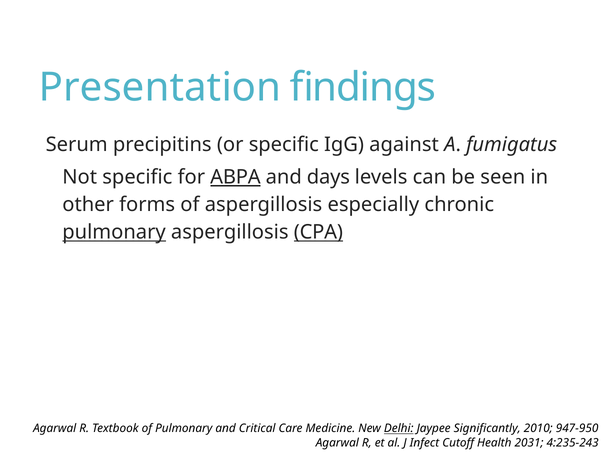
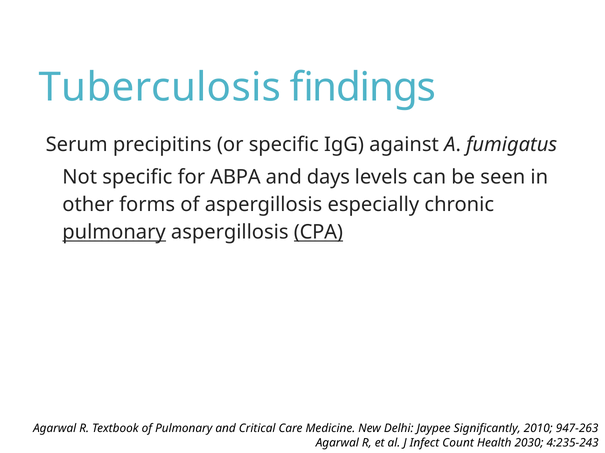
Presentation: Presentation -> Tuberculosis (160, 88)
ABPA underline: present -> none (235, 177)
Delhi underline: present -> none (399, 429)
947-950: 947-950 -> 947-263 (577, 429)
Cutoff: Cutoff -> Count (458, 443)
2031: 2031 -> 2030 (529, 443)
